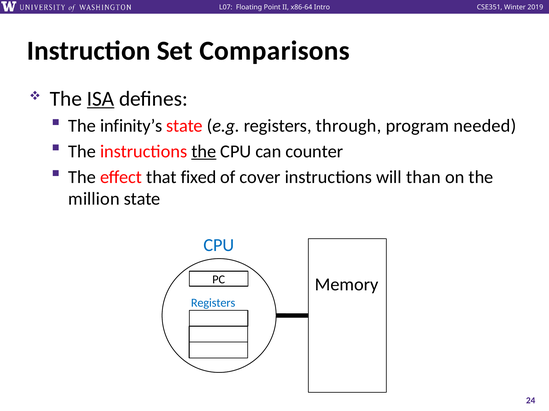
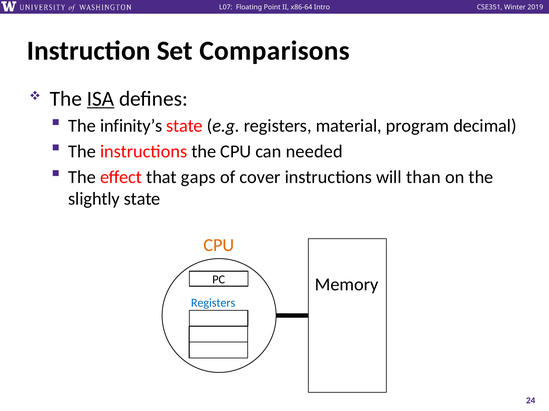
through: through -> material (349, 126)
needed: needed -> decimal (485, 126)
the underline: present -> none (204, 152)
counter: counter -> needed (314, 152)
fixed: fixed -> gaps (198, 177)
million: million -> slightly (94, 199)
CPU colour: blue -> orange (219, 246)
